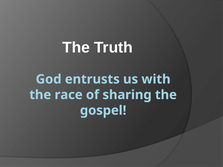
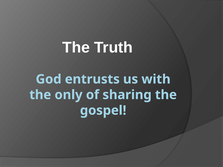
race: race -> only (69, 95)
